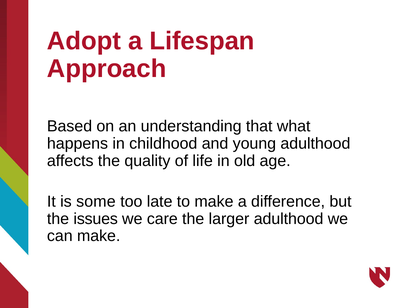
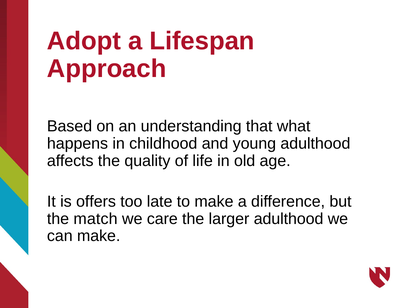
some: some -> offers (96, 201)
issues: issues -> match (96, 218)
